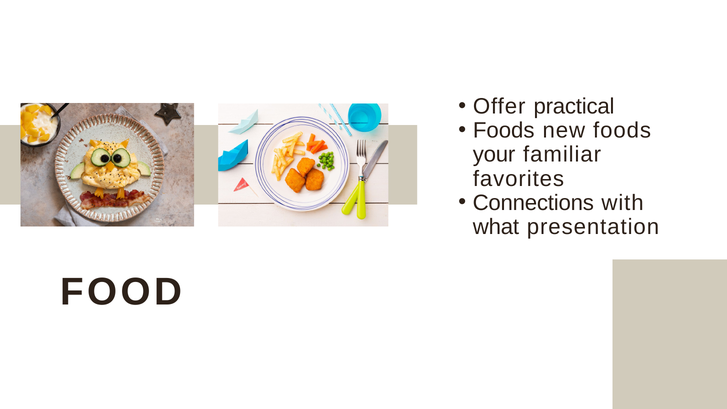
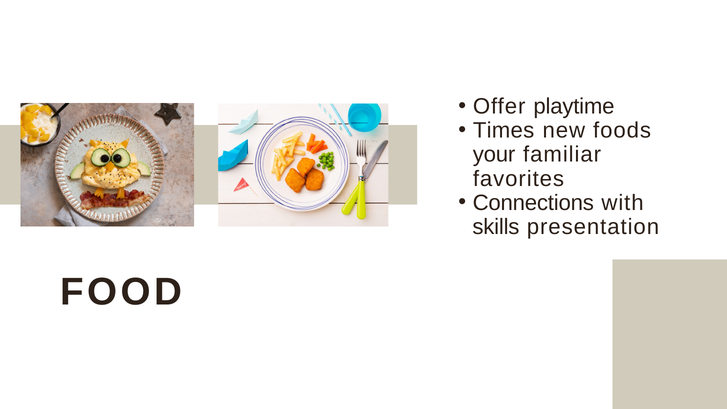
practical: practical -> playtime (574, 107)
Foods: Foods -> Times (504, 131)
what: what -> skills (496, 227)
